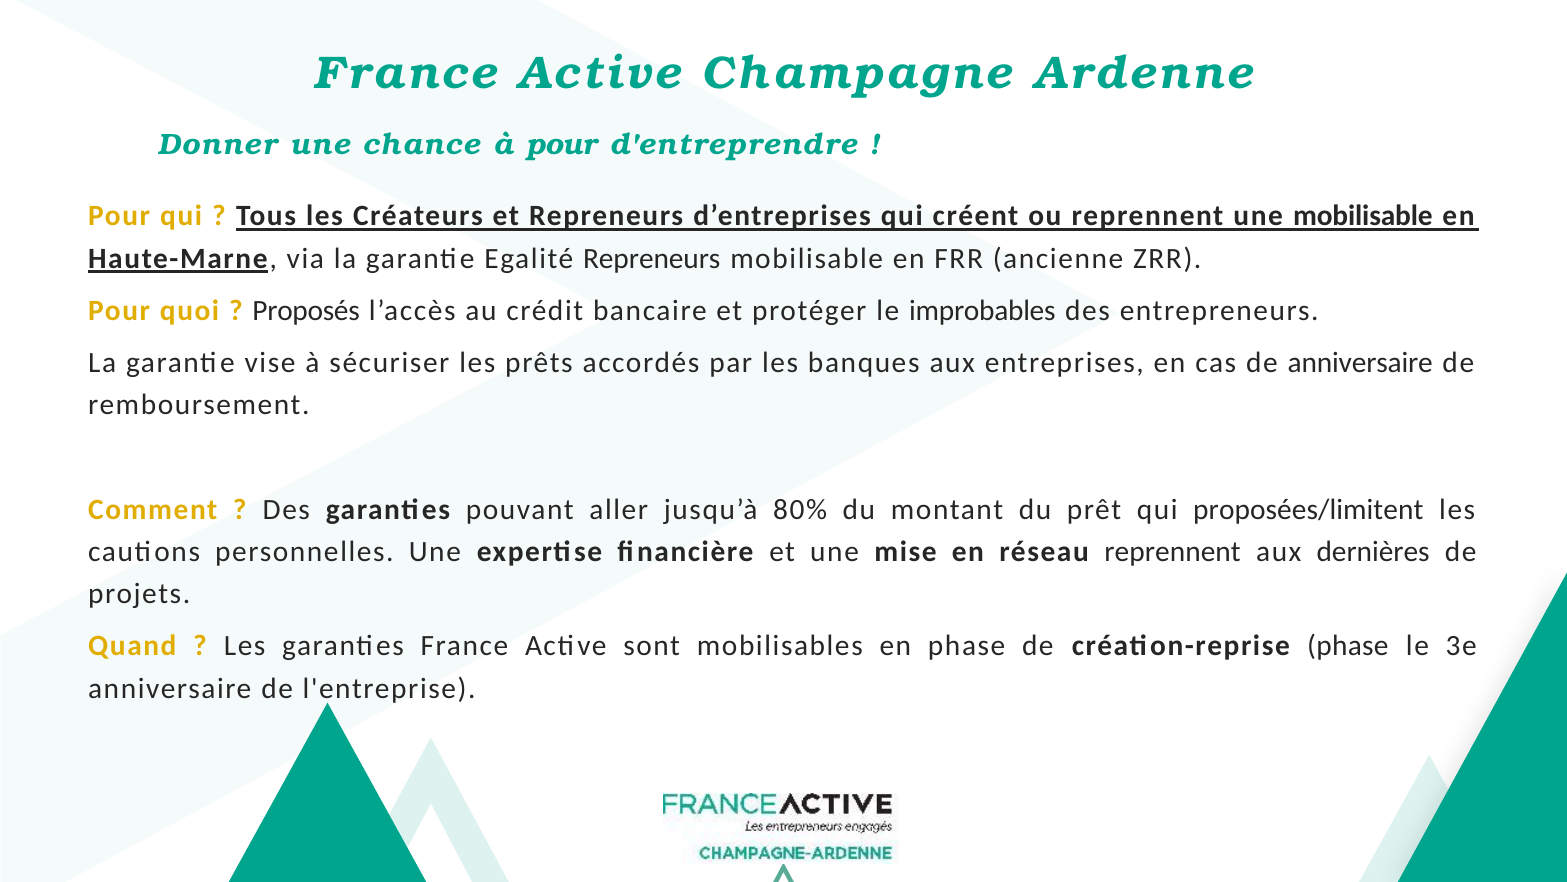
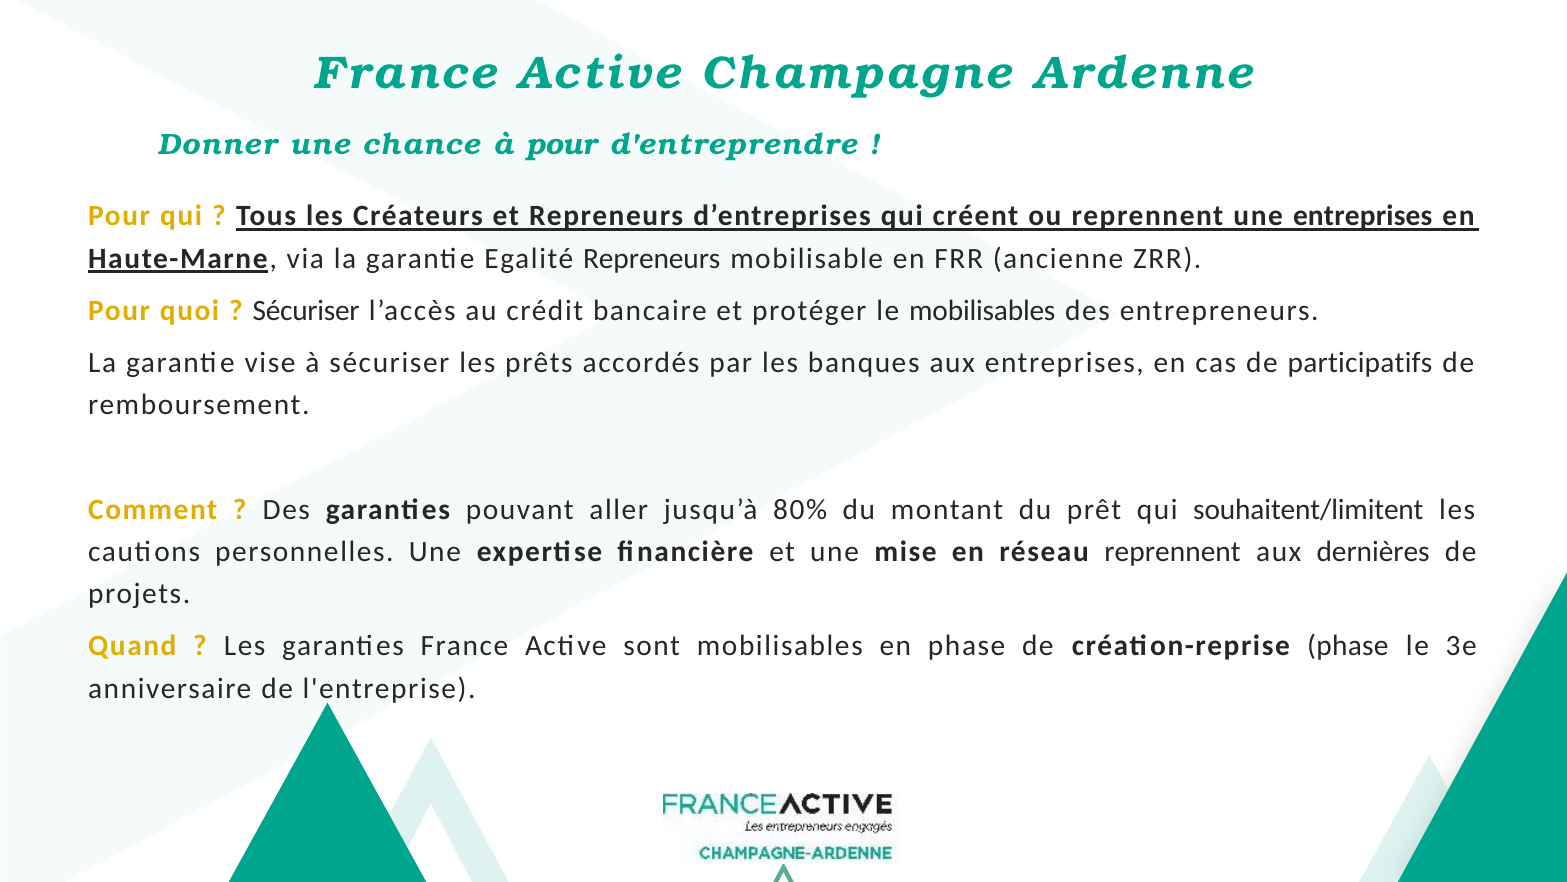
une mobilisable: mobilisable -> entreprises (1363, 216)
Proposés: Proposés -> Sécuriser (306, 310)
le improbables: improbables -> mobilisables (982, 310)
de anniversaire: anniversaire -> participatifs (1360, 363)
proposées/limitent: proposées/limitent -> souhaitent/limitent (1308, 509)
